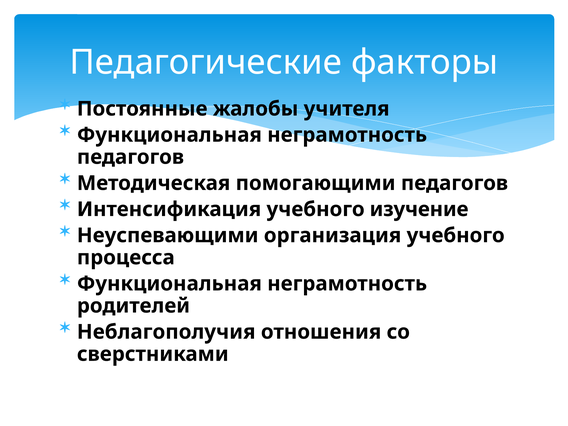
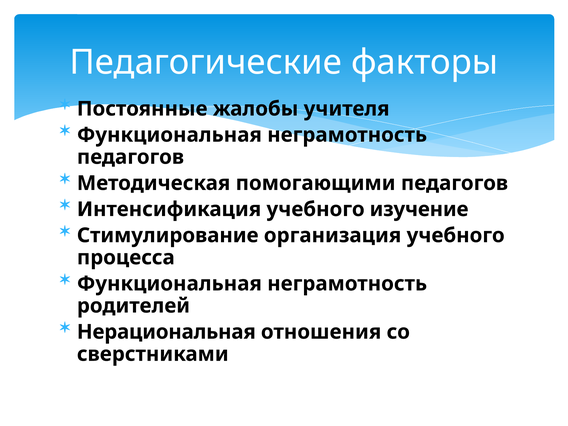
Неуспевающими: Неуспевающими -> Стимулирование (168, 235)
Неблагополучия: Неблагополучия -> Нерациональная (166, 332)
